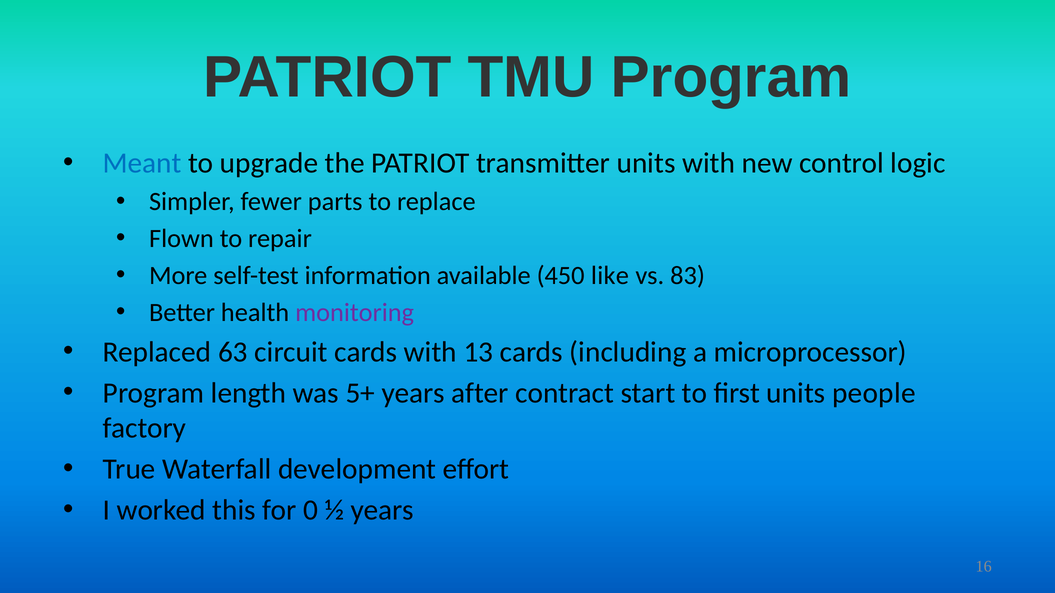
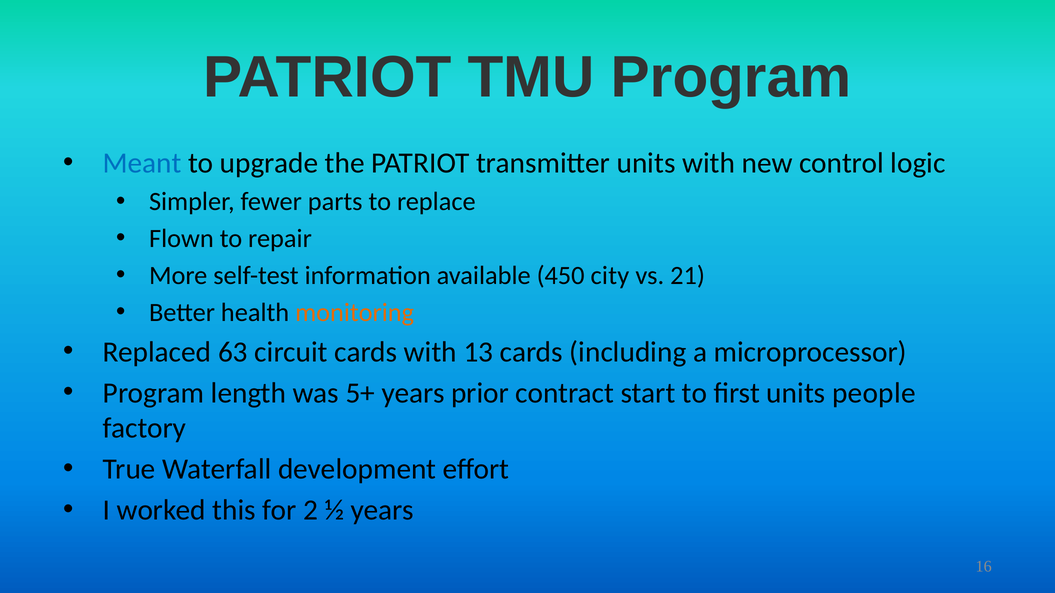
like: like -> city (610, 276)
83: 83 -> 21 (688, 276)
monitoring colour: purple -> orange (355, 313)
after: after -> prior (480, 393)
0: 0 -> 2 (310, 510)
